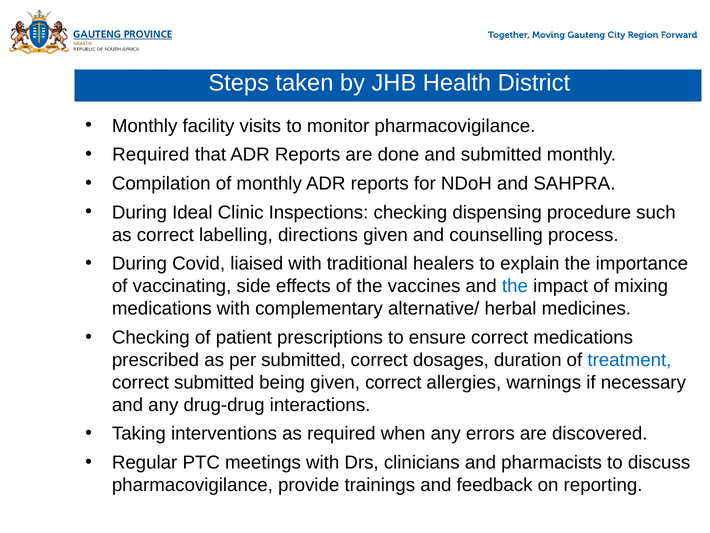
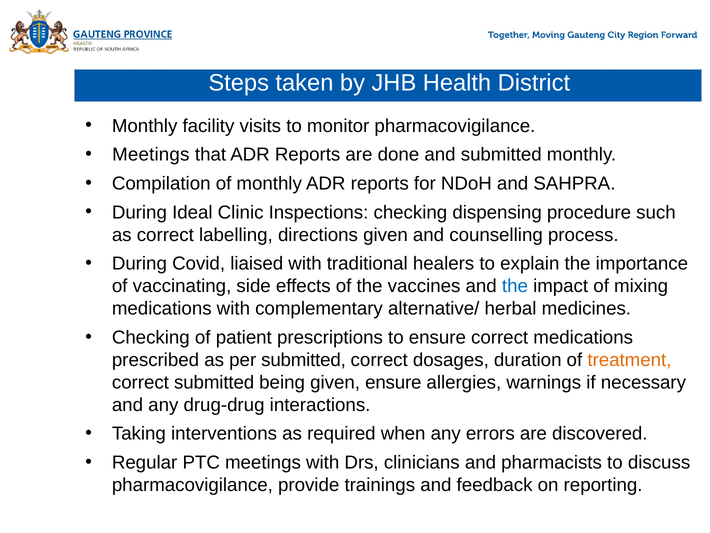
Required: Required -> Meetings (151, 155)
treatment colour: blue -> orange (629, 360)
given correct: correct -> ensure (393, 382)
